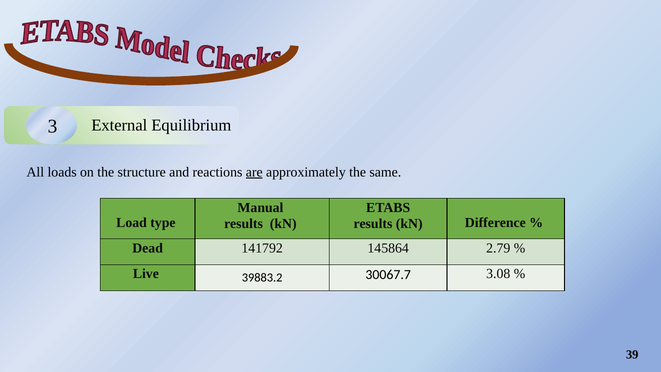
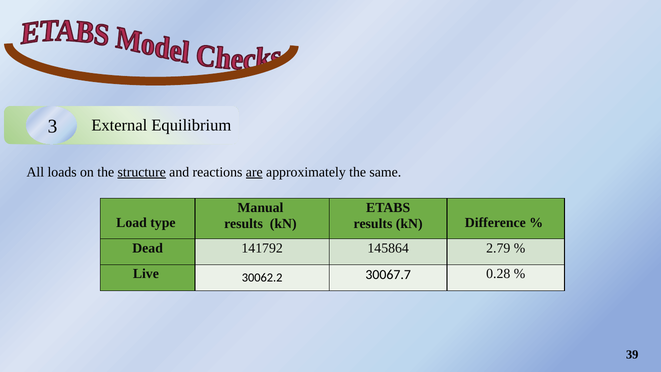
structure underline: none -> present (142, 172)
39883.2: 39883.2 -> 30062.2 (262, 278)
3.08: 3.08 -> 0.28 (498, 274)
